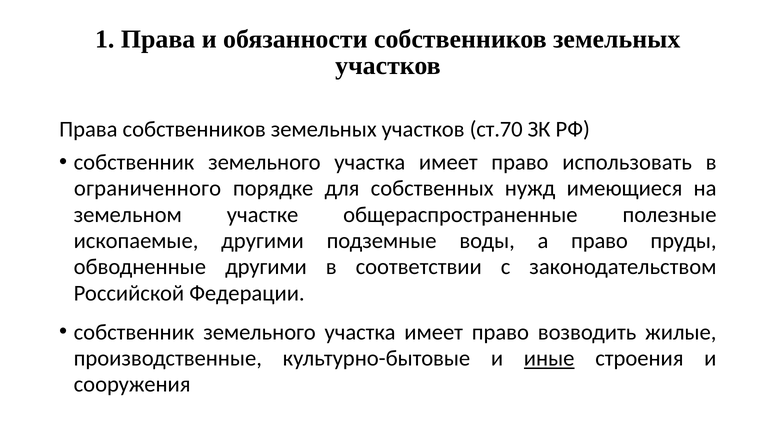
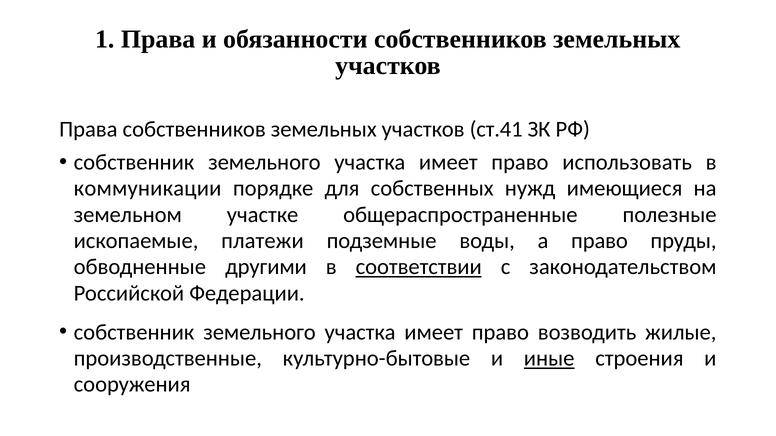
ст.70: ст.70 -> ст.41 (496, 129)
ограниченного: ограниченного -> коммуникации (148, 189)
ископаемые другими: другими -> платежи (262, 241)
соответствии underline: none -> present (419, 267)
